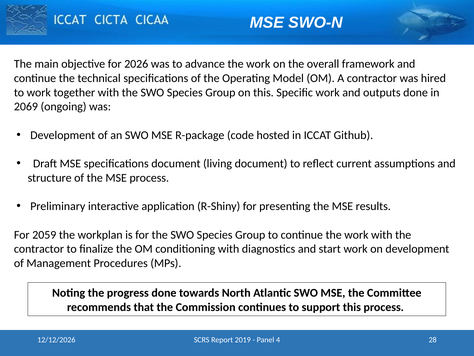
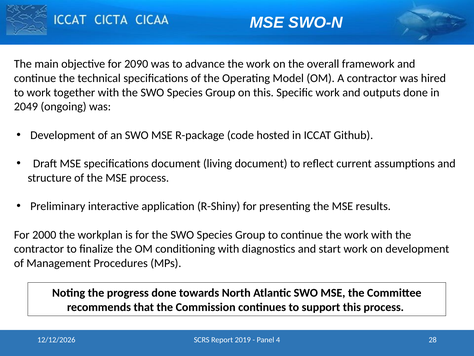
2026: 2026 -> 2090 (136, 64)
2069: 2069 -> 2049 (26, 107)
2059: 2059 -> 2000 (44, 234)
